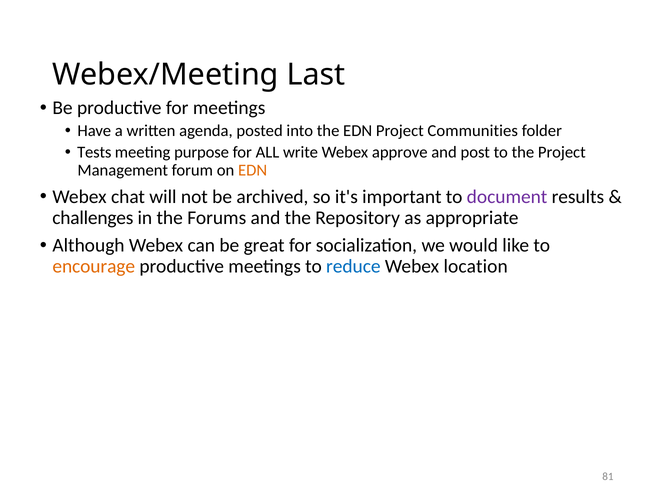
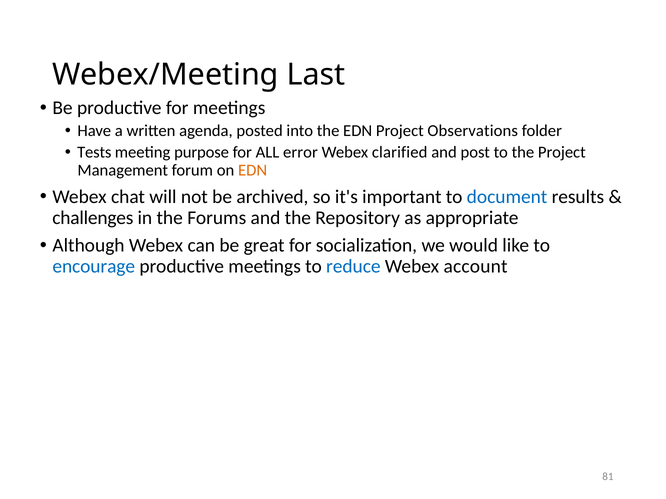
Communities: Communities -> Observations (473, 131)
write: write -> error (300, 152)
approve: approve -> clarified (400, 152)
document colour: purple -> blue (507, 197)
encourage colour: orange -> blue (94, 267)
location: location -> account (476, 267)
